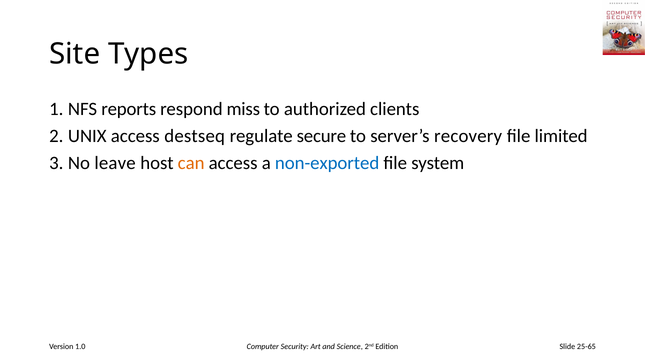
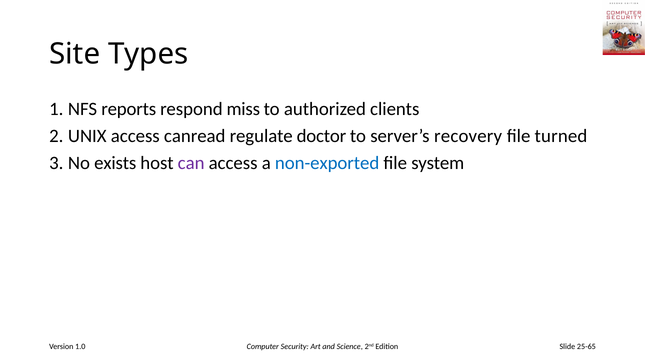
destseq: destseq -> canread (195, 136)
secure: secure -> doctor (321, 136)
limited: limited -> turned (561, 136)
leave: leave -> exists (115, 163)
can colour: orange -> purple (191, 163)
